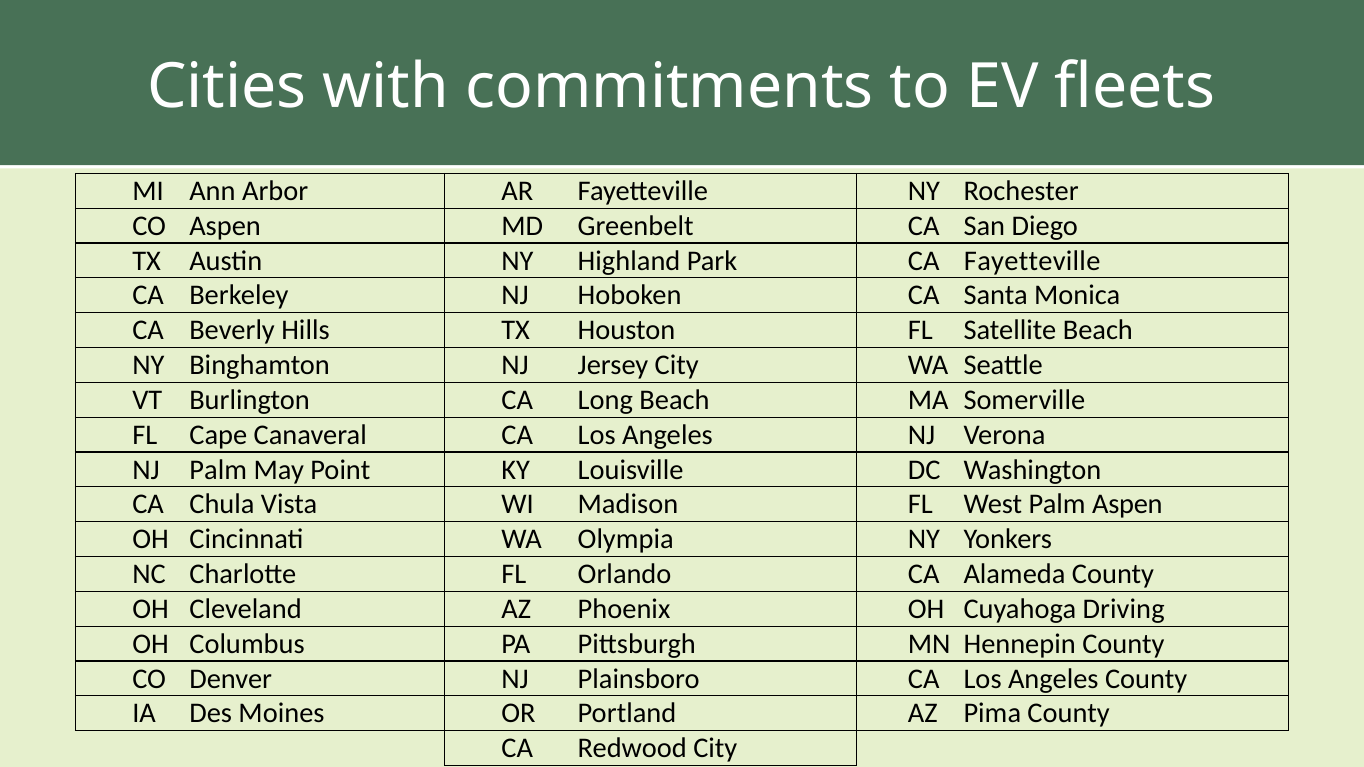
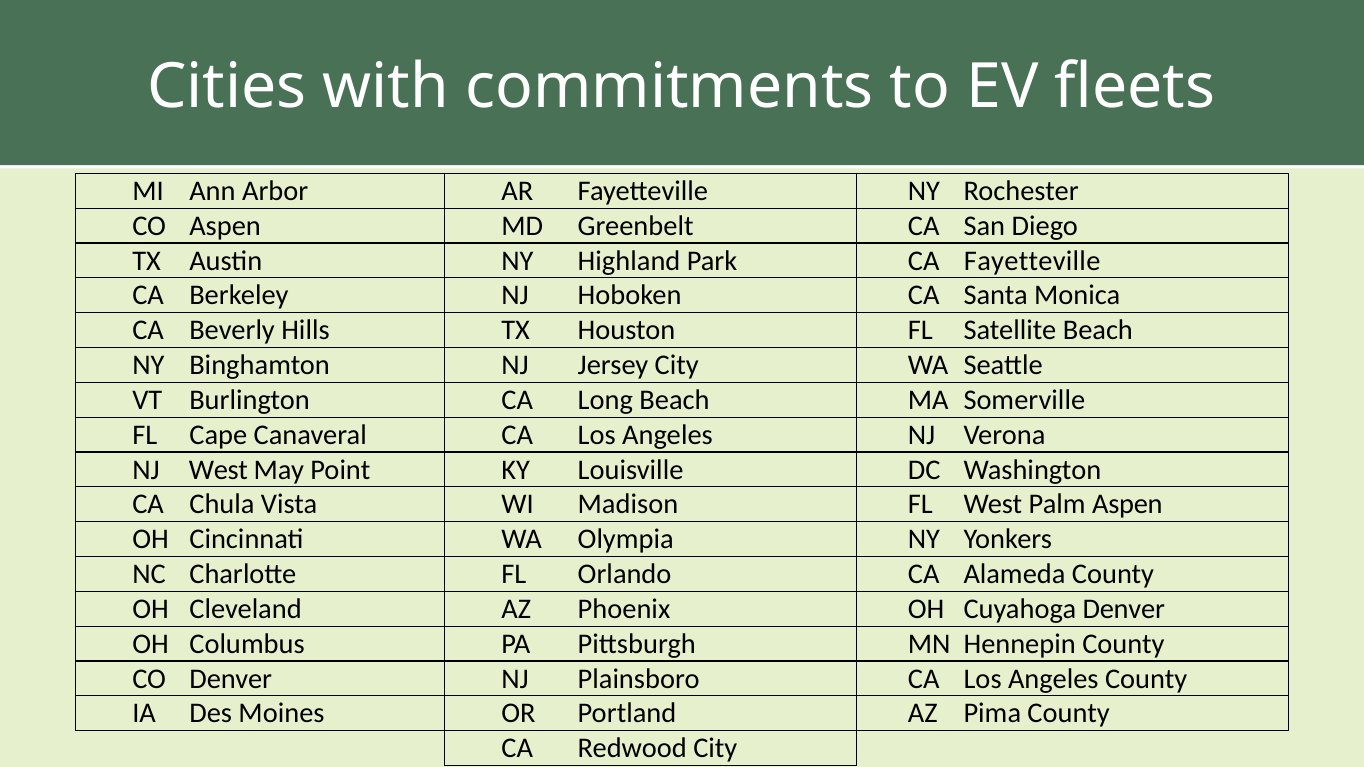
NJ Palm: Palm -> West (218, 470)
Cuyahoga Driving: Driving -> Denver (1124, 609)
